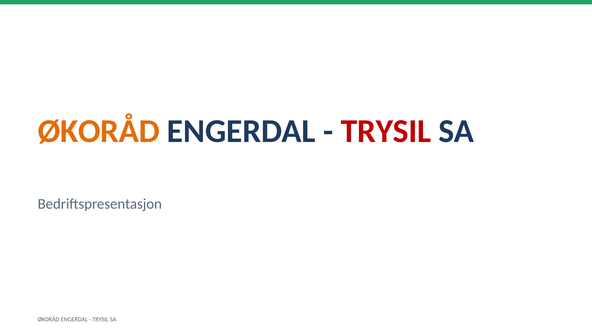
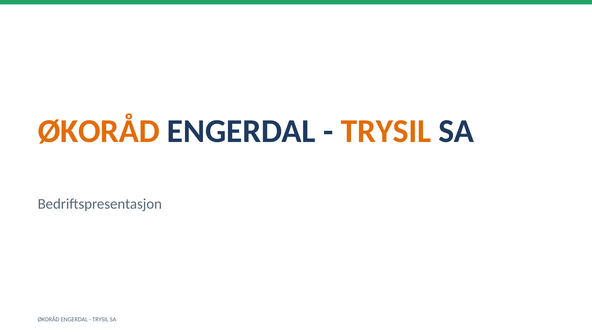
TRYSIL colour: red -> orange (386, 131)
